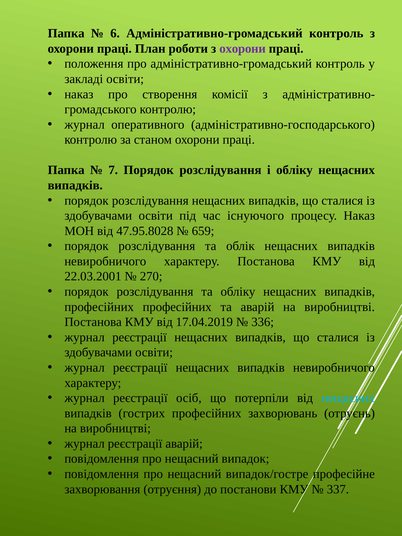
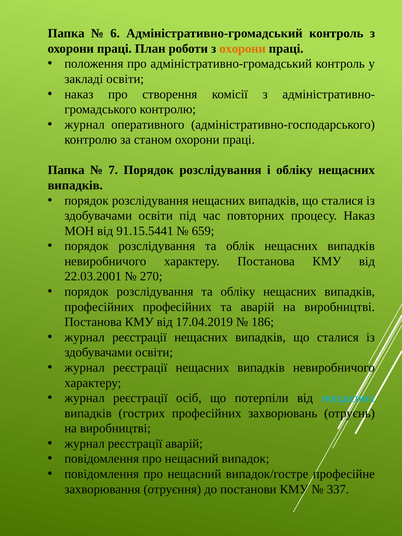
охорони colour: purple -> orange (243, 49)
існуючого: існуючого -> повторних (256, 216)
47.95.8028: 47.95.8028 -> 91.15.5441 (145, 231)
336: 336 -> 186 (263, 322)
